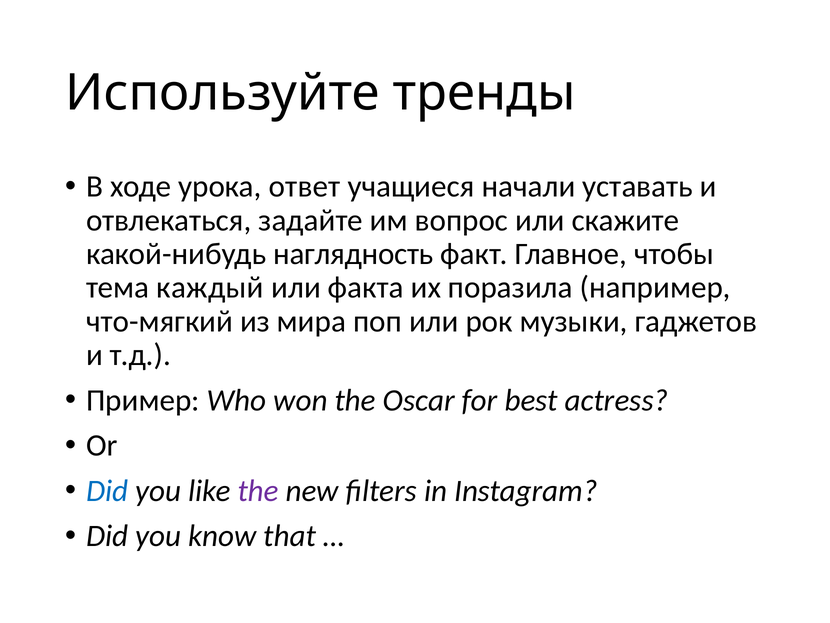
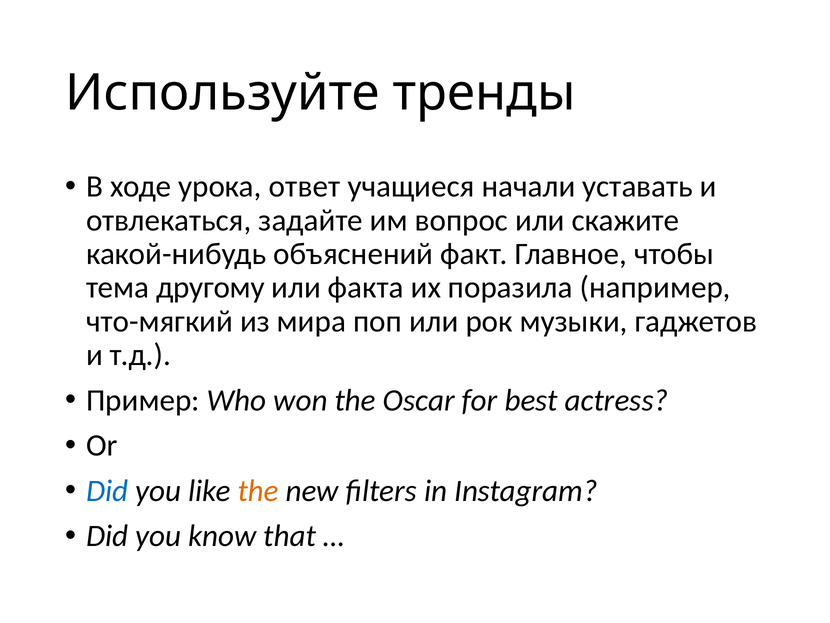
наглядность: наглядность -> объяснений (353, 254)
каждый: каждый -> другому (210, 287)
the colour: purple -> orange (258, 490)
